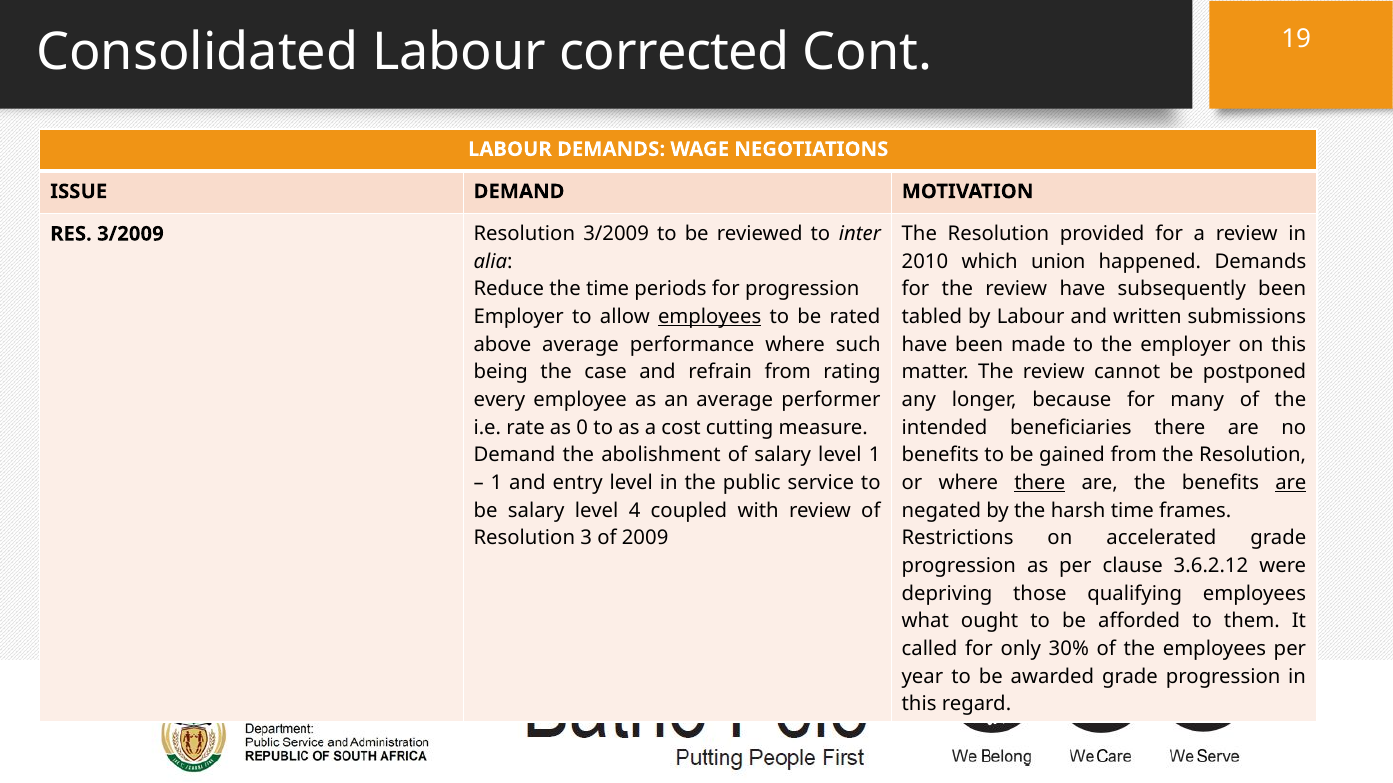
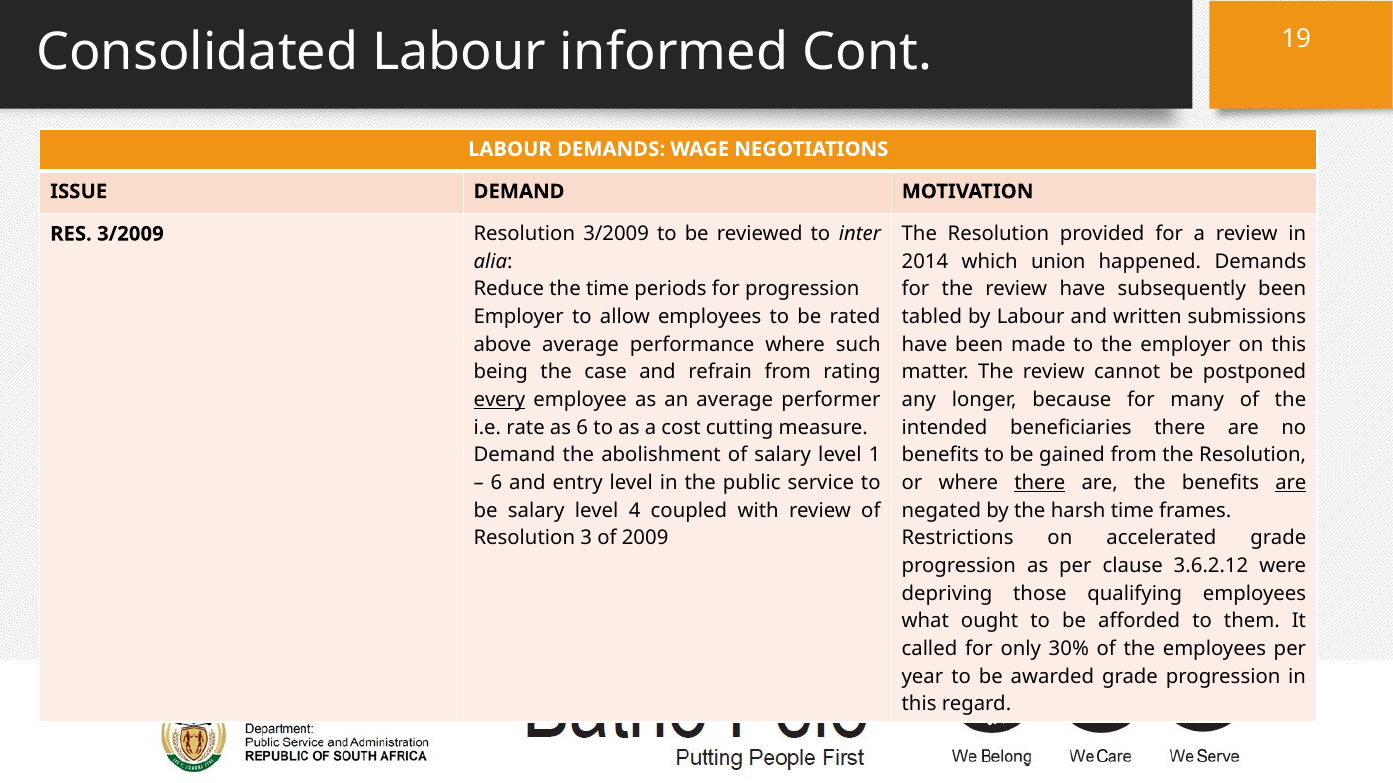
corrected: corrected -> informed (674, 52)
2010: 2010 -> 2014 (925, 262)
employees underline: present -> none (710, 317)
every underline: none -> present (499, 400)
as 0: 0 -> 6 (582, 428)
1: 1 -> 6 (496, 483)
